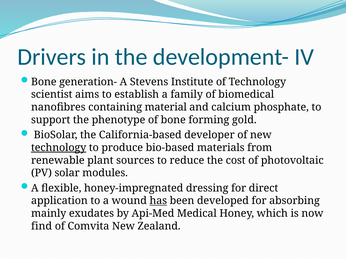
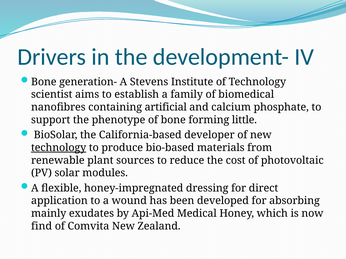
material: material -> artificial (166, 107)
gold: gold -> little (244, 120)
has underline: present -> none (158, 201)
